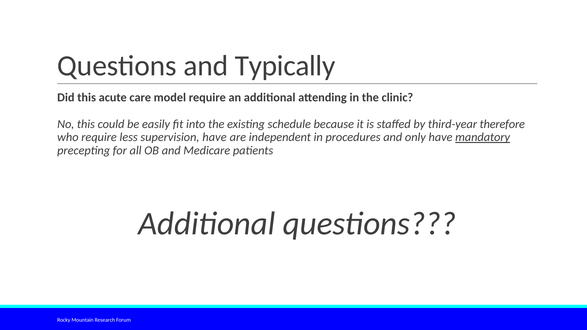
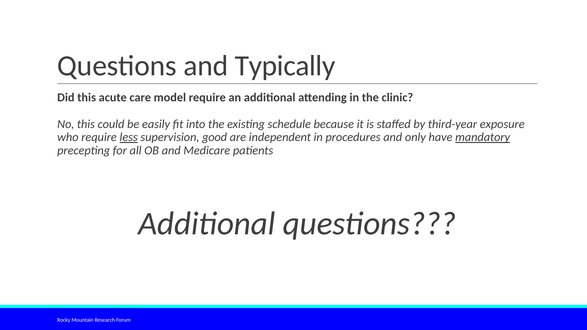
therefore: therefore -> exposure (502, 124)
less underline: none -> present (129, 137)
supervision have: have -> good (215, 137)
